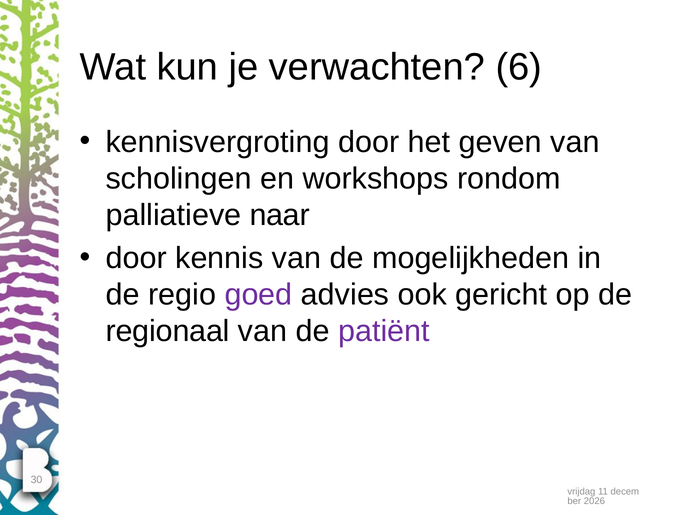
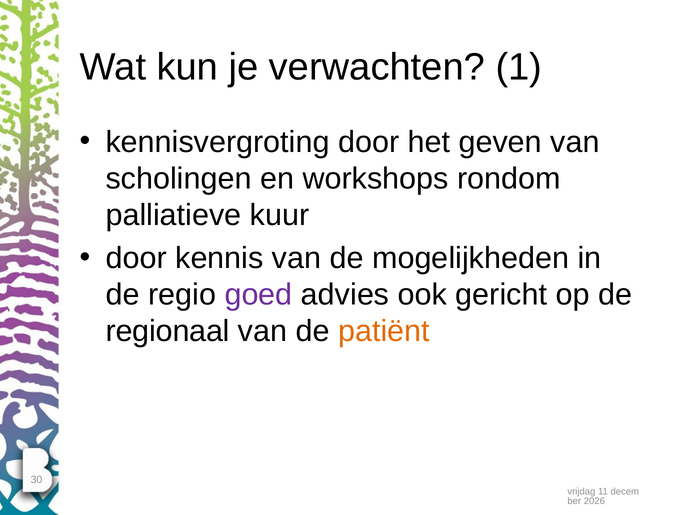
6: 6 -> 1 (519, 67)
naar: naar -> kuur (280, 215)
patiënt colour: purple -> orange (384, 332)
